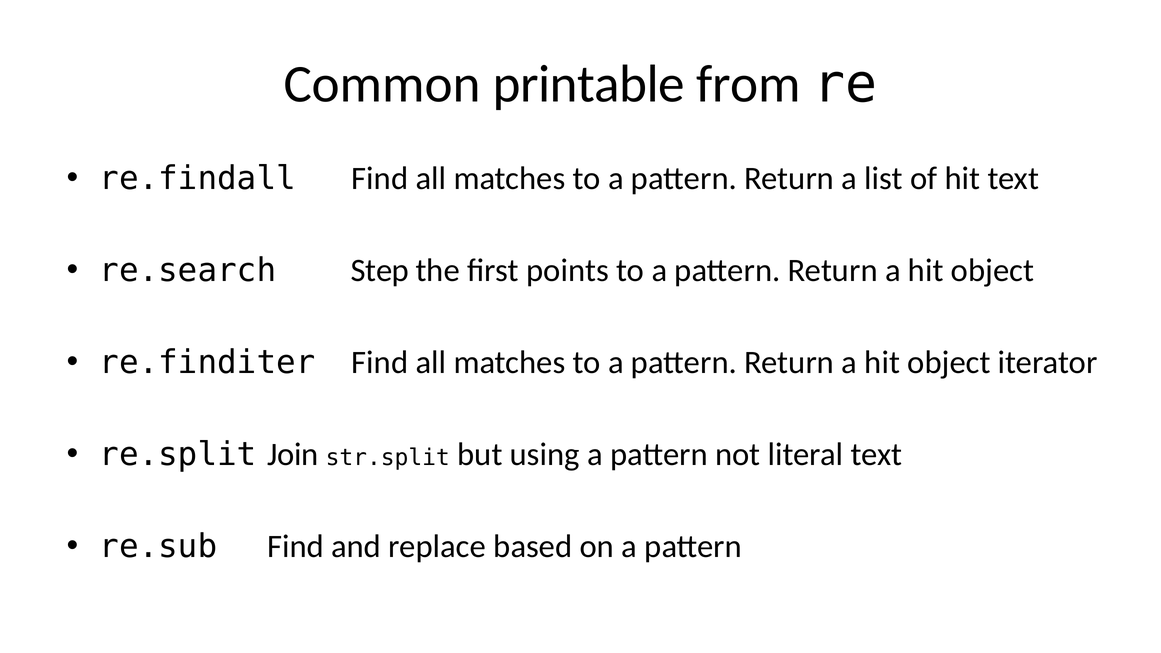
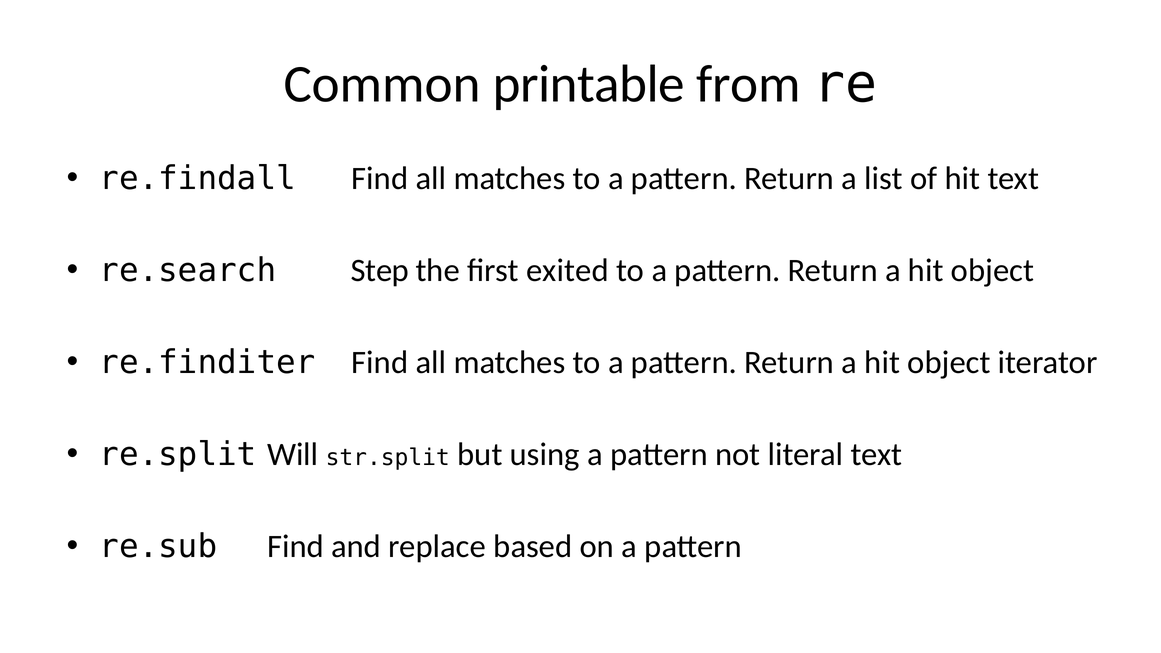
points: points -> exited (567, 271)
Join: Join -> Will (293, 455)
